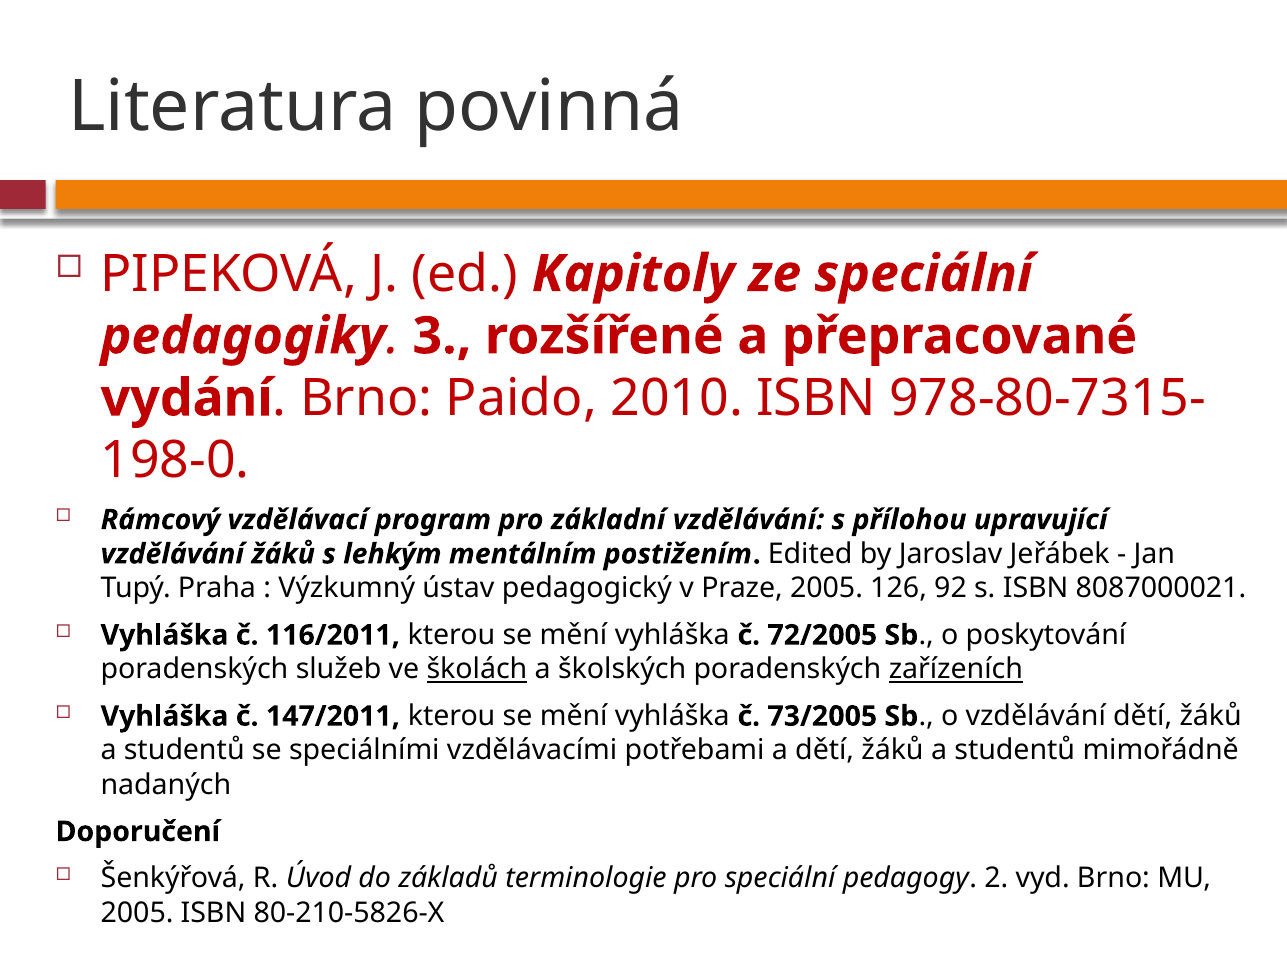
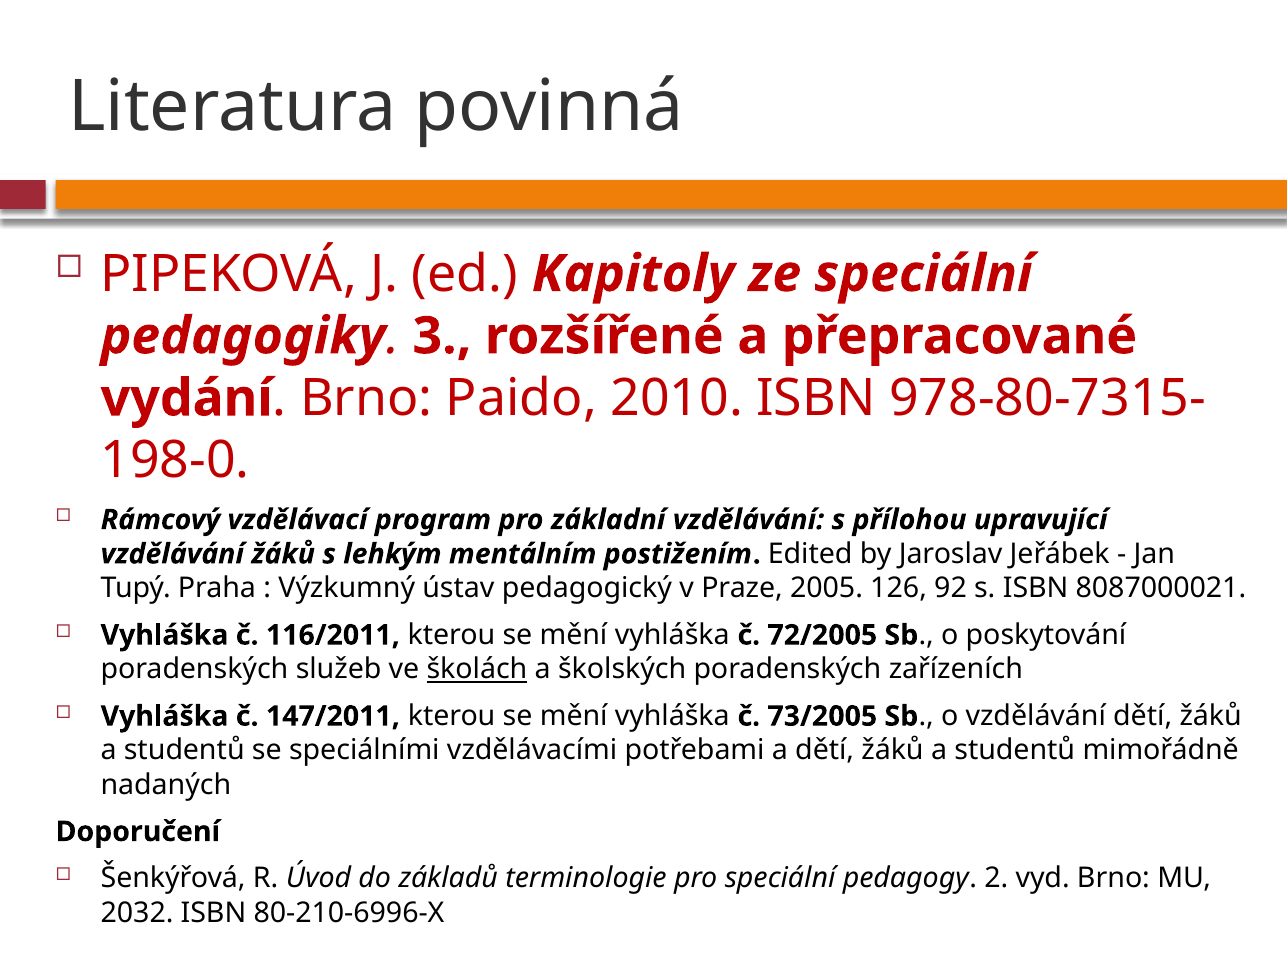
zařízeních underline: present -> none (956, 670)
2005: 2005 -> 2032 (137, 913)
80-210-5826-X: 80-210-5826-X -> 80-210-6996-X (349, 913)
